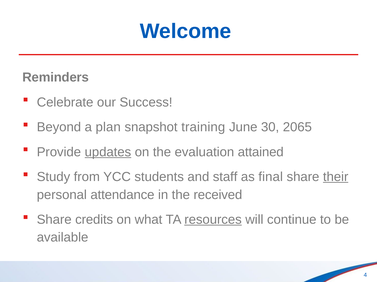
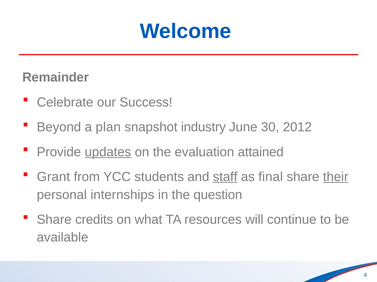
Reminders: Reminders -> Remainder (56, 78)
training: training -> industry (203, 127)
2065: 2065 -> 2012 (297, 127)
Study: Study -> Grant (53, 177)
staff underline: none -> present (225, 177)
attendance: attendance -> internships (122, 195)
received: received -> question (218, 195)
resources underline: present -> none (213, 220)
